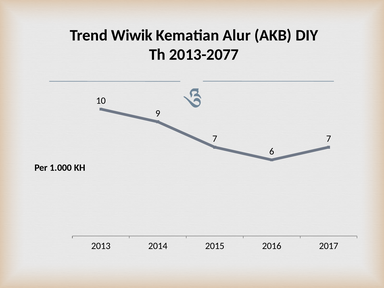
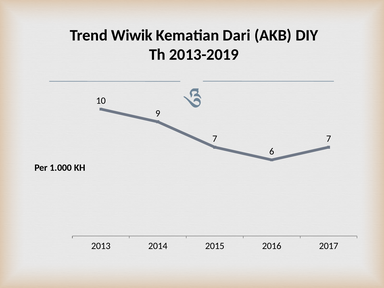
Alur: Alur -> Dari (237, 35)
2013-2077: 2013-2077 -> 2013-2019 (204, 55)
